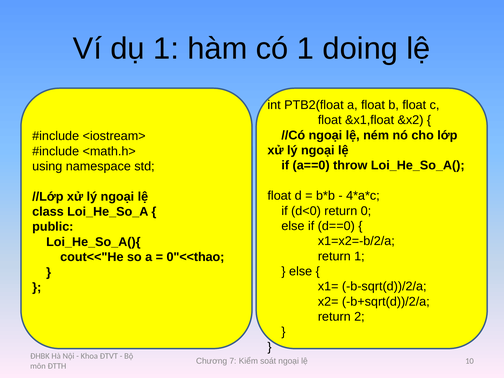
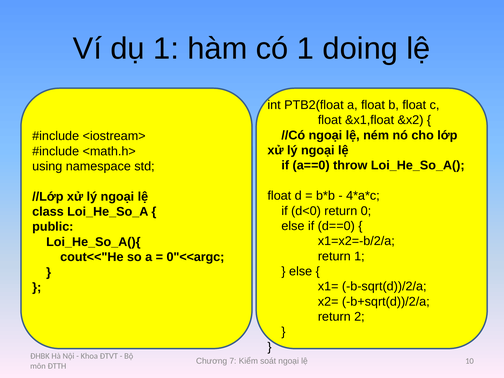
0"<<thao: 0"<<thao -> 0"<<argc (195, 257)
